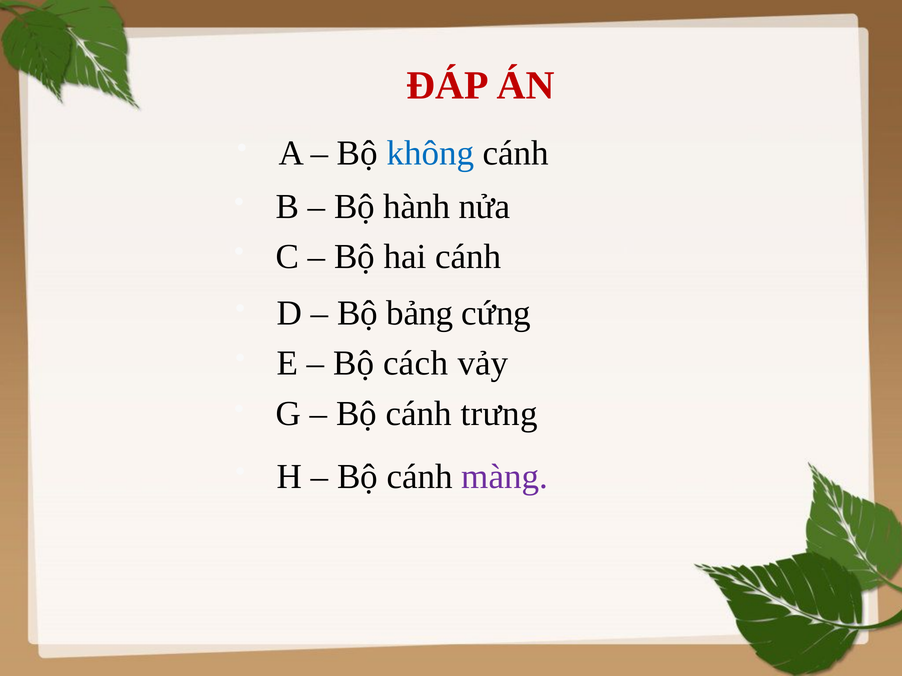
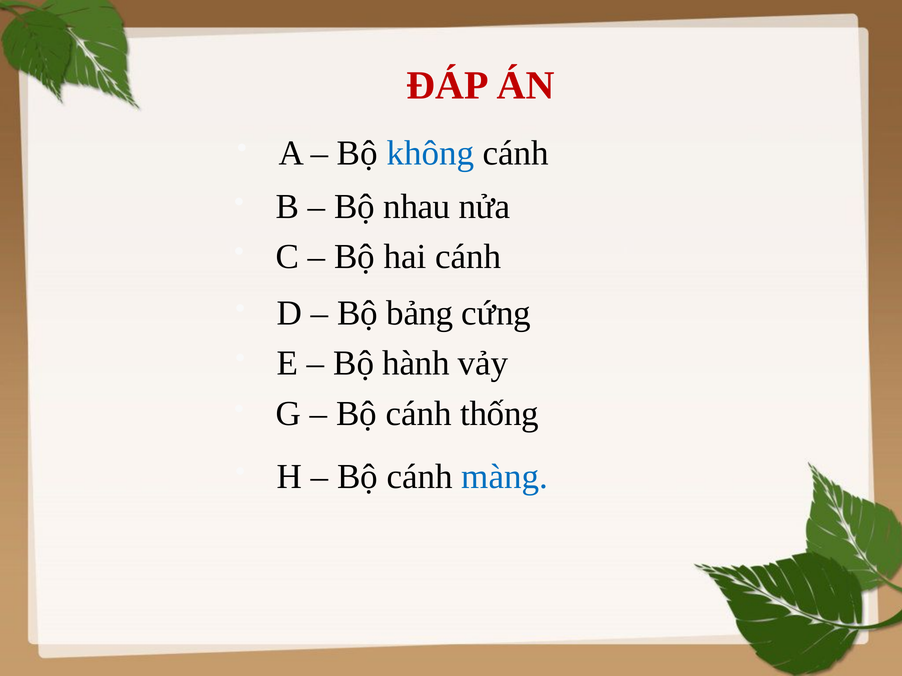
hành: hành -> nhau (417, 207)
cách: cách -> hành (416, 363)
trưng: trưng -> thống (500, 414)
màng colour: purple -> blue (505, 477)
